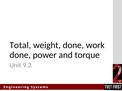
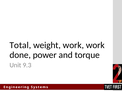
weight done: done -> work (73, 45)
